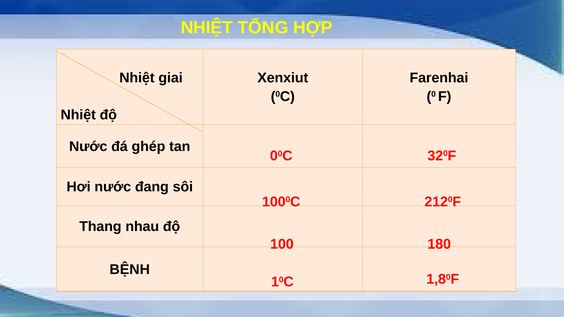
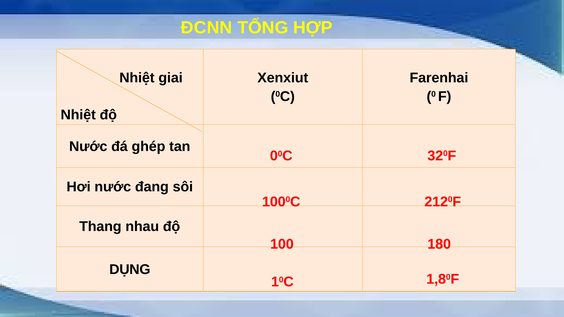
NHIỆT: NHIỆT -> ĐCNN (207, 28)
BỆNH: BỆNH -> DỤNG (130, 270)
